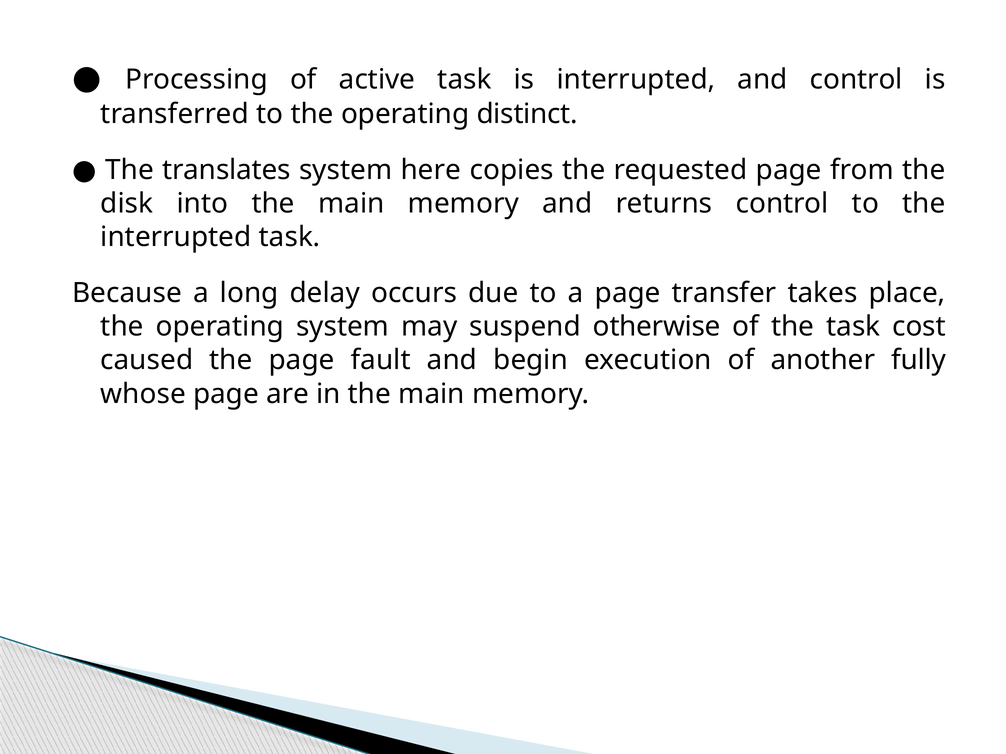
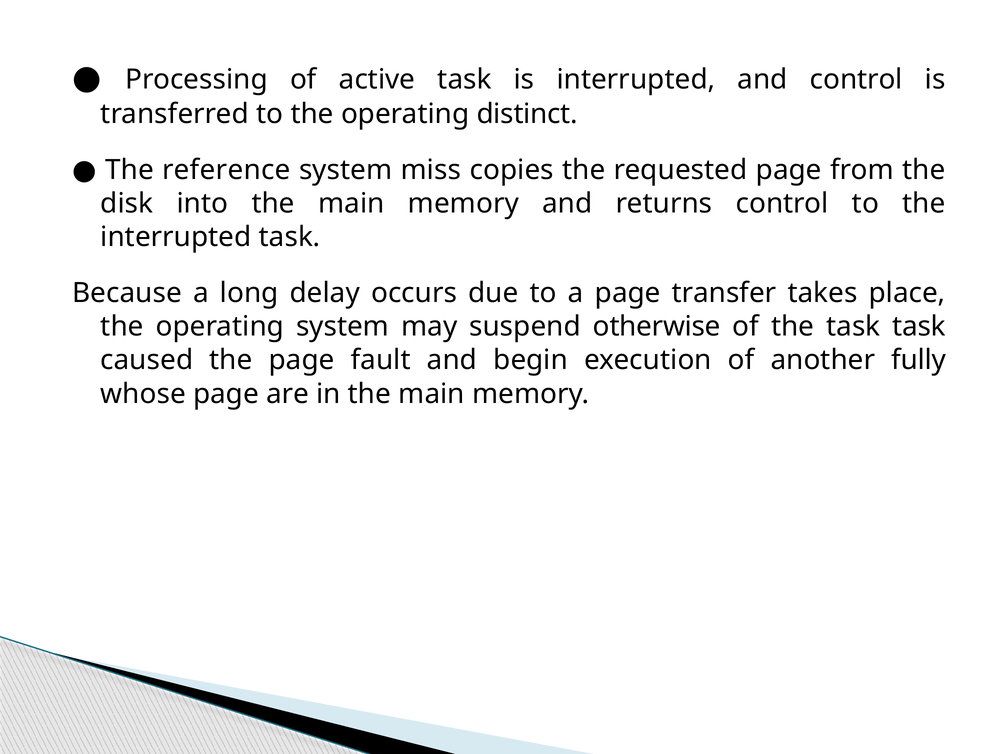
translates: translates -> reference (226, 170)
here: here -> miss (431, 170)
task cost: cost -> task (919, 327)
